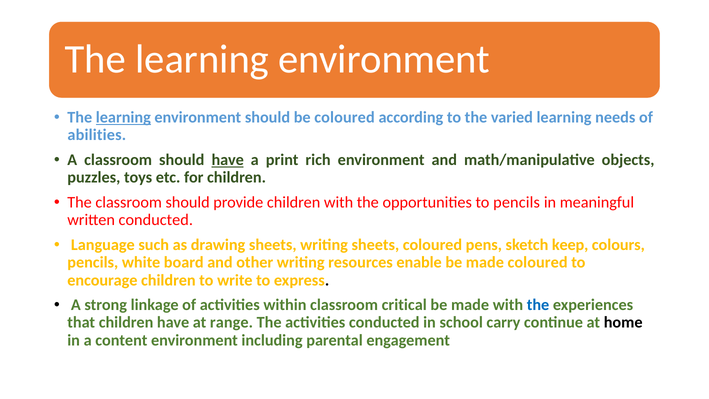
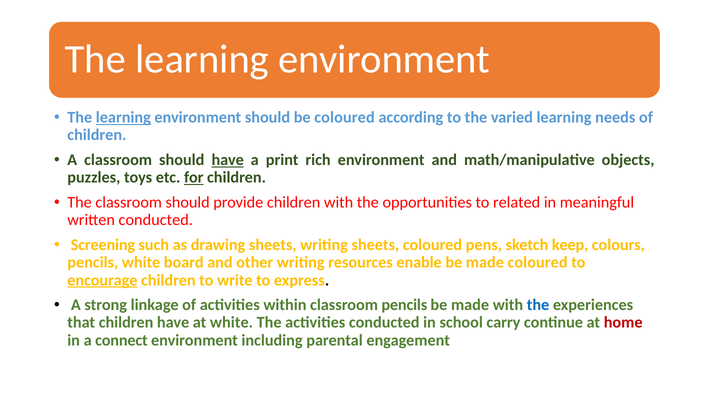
abilities: abilities -> children (97, 135)
for underline: none -> present (194, 178)
to pencils: pencils -> related (517, 202)
Language: Language -> Screening (103, 245)
encourage underline: none -> present (102, 280)
classroom critical: critical -> pencils (404, 305)
at range: range -> white (232, 322)
home colour: black -> red (623, 322)
content: content -> connect (121, 340)
